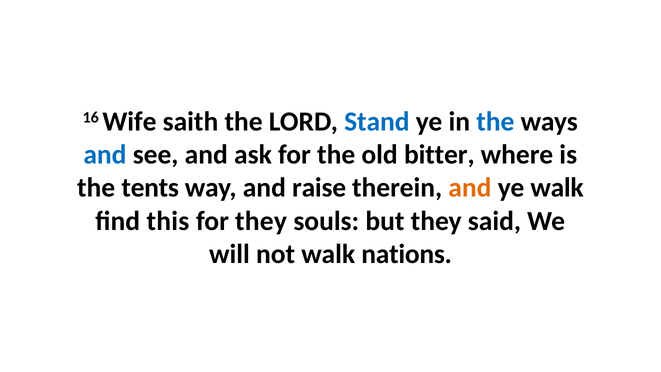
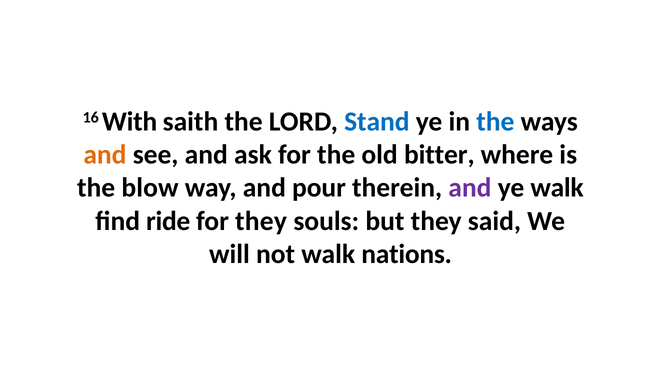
Wife: Wife -> With (130, 122)
and colour: blue -> orange (105, 155)
tents: tents -> blow (150, 188)
raise: raise -> pour (319, 188)
and colour: orange -> purple (470, 188)
this: this -> ride (168, 221)
